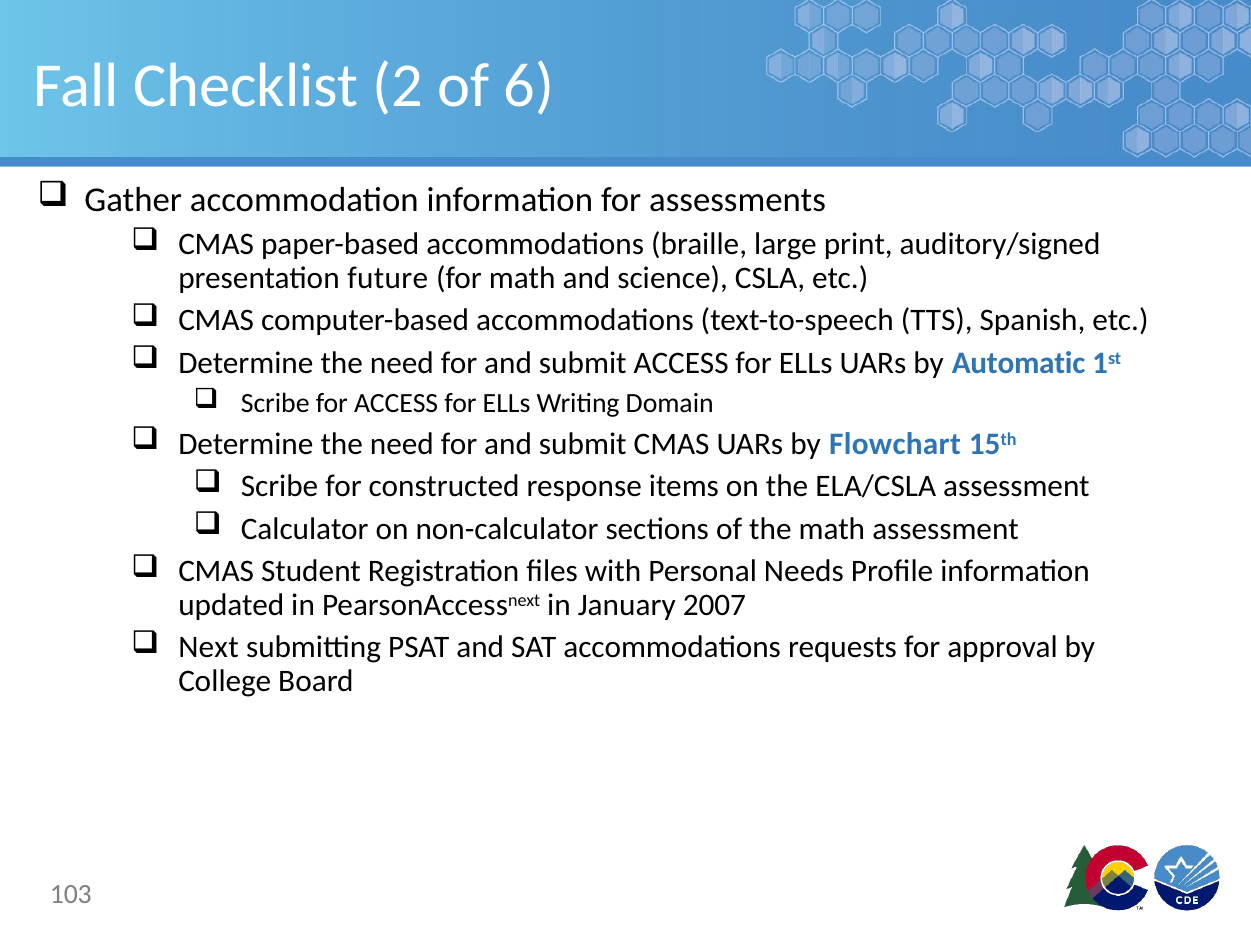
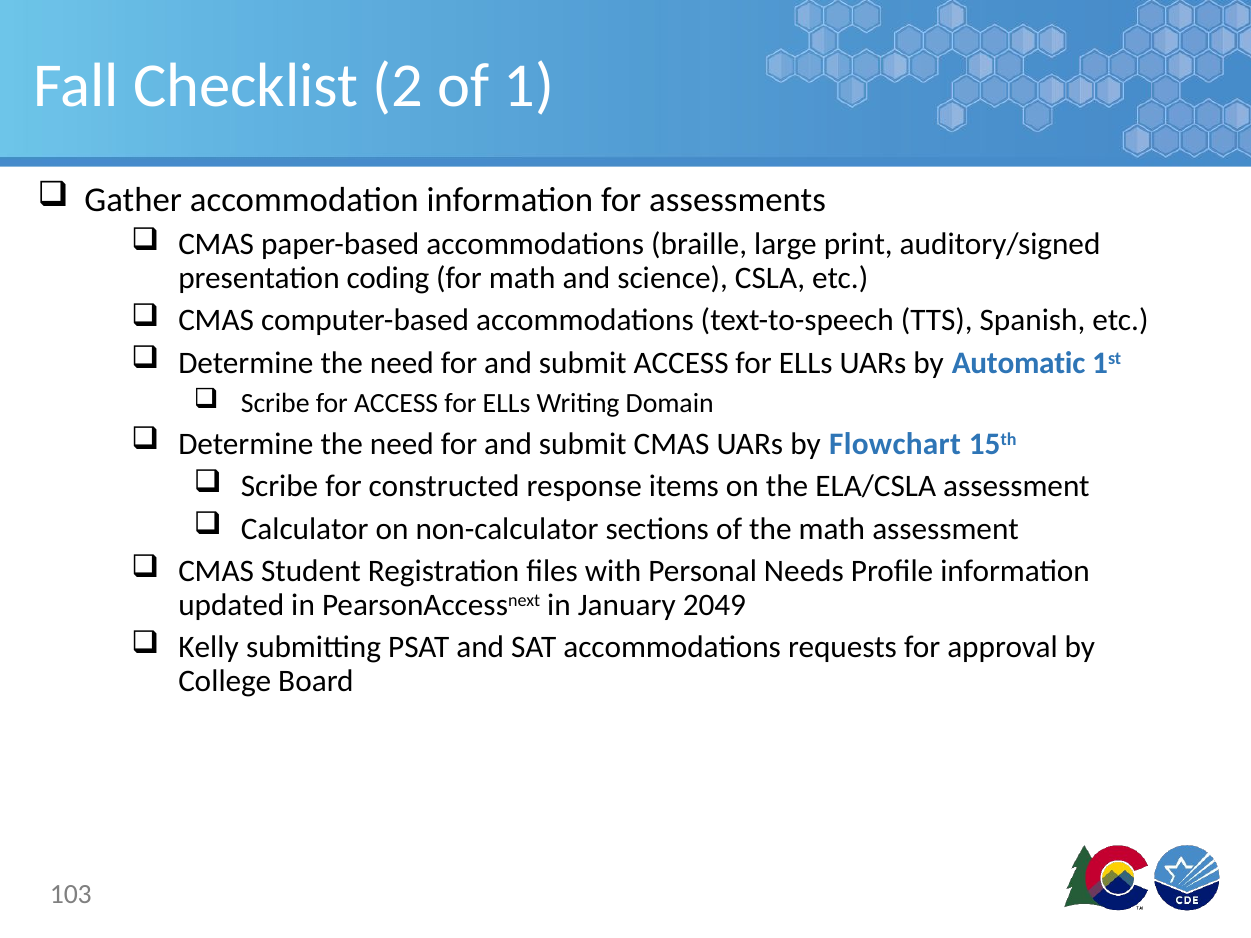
6: 6 -> 1 (529, 86)
future: future -> coding (388, 278)
2007: 2007 -> 2049 (714, 605)
Next: Next -> Kelly (209, 648)
